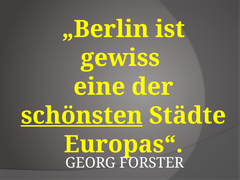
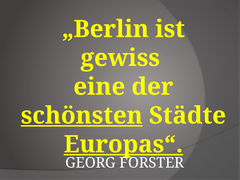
Europas“ underline: none -> present (123, 144)
